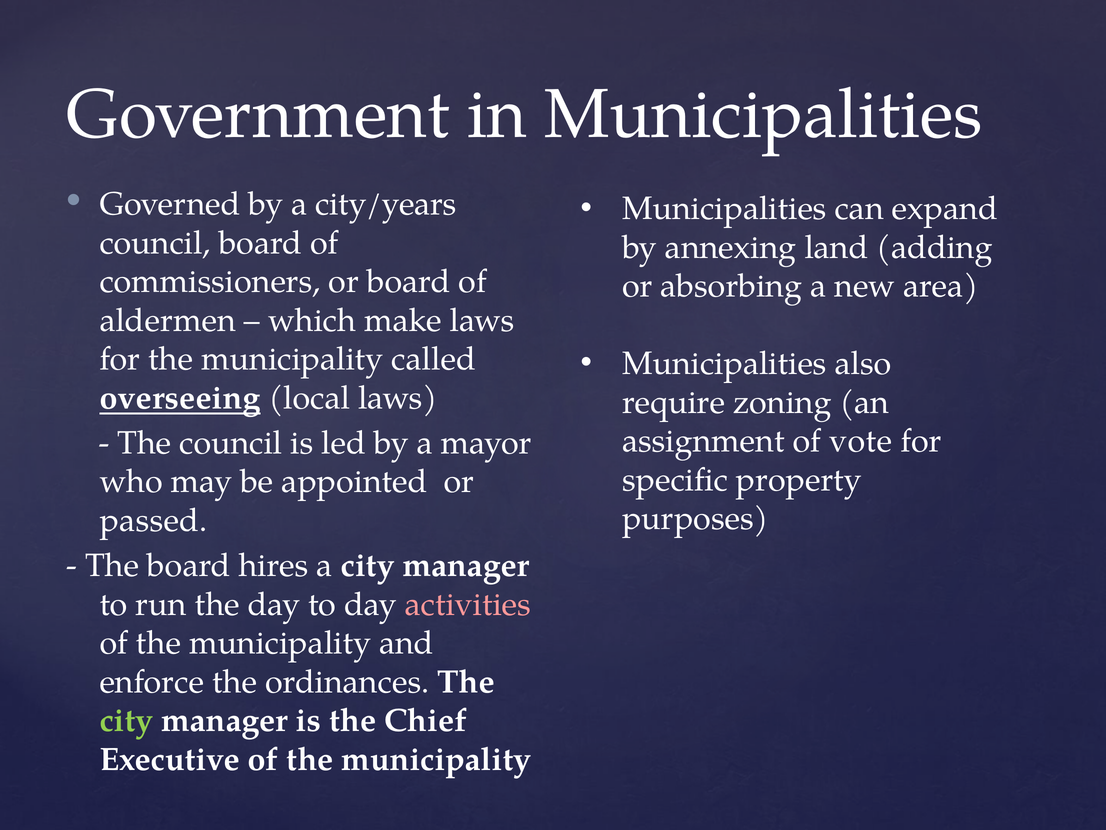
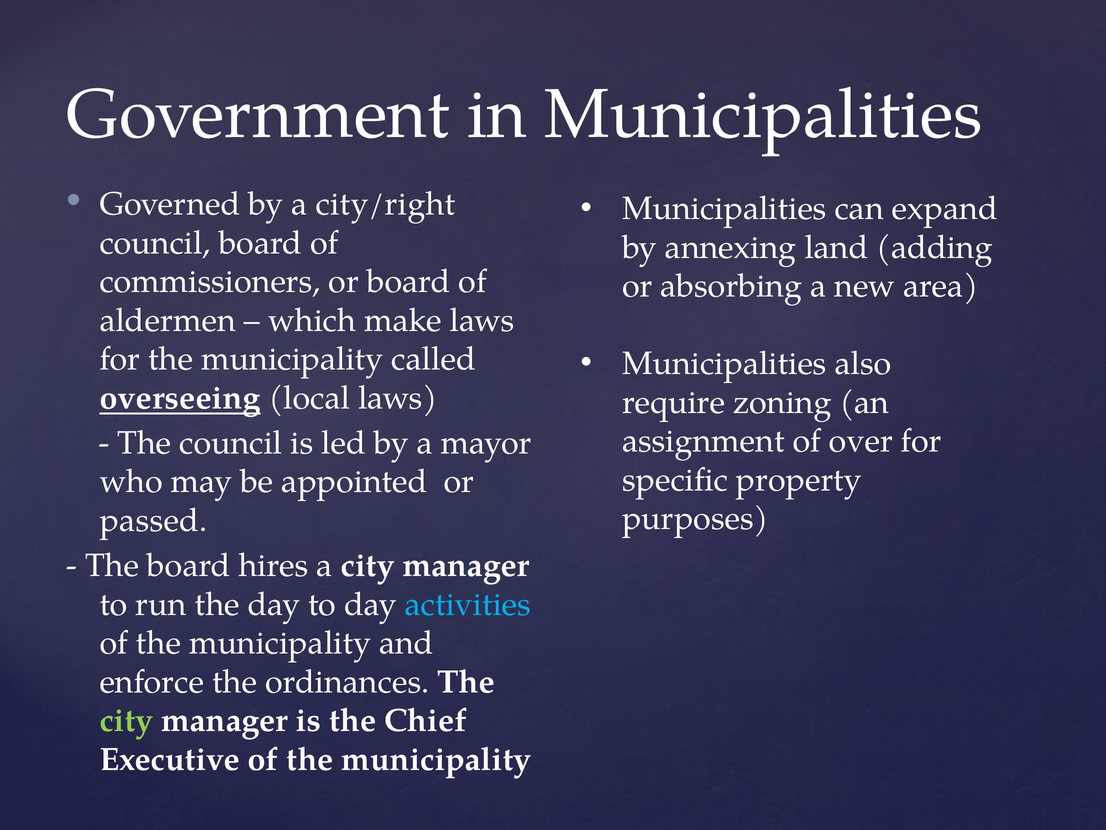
city/years: city/years -> city/right (385, 204)
vote: vote -> over (861, 441)
activities colour: pink -> light blue (468, 604)
